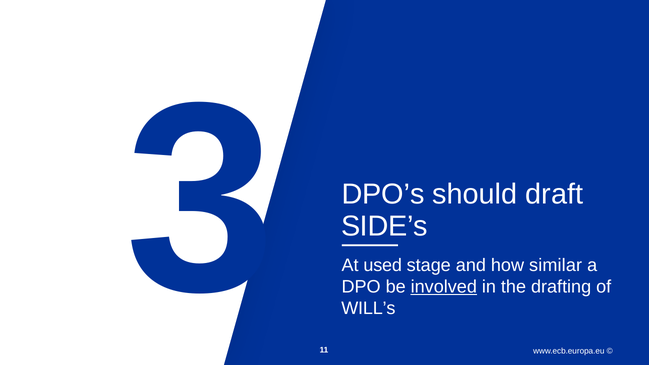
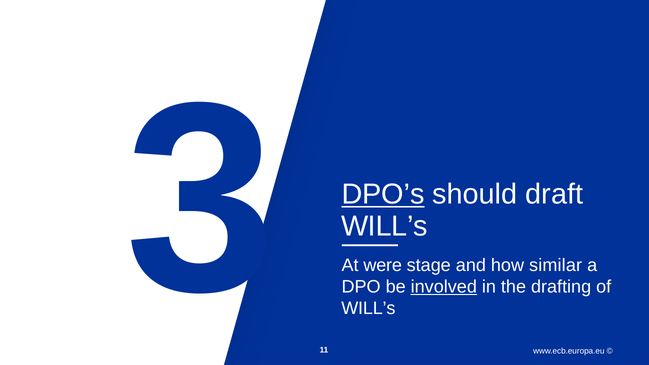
DPO’s underline: none -> present (383, 194)
SIDE’s: SIDE’s -> WILL’s (384, 226)
used: used -> were (383, 265)
